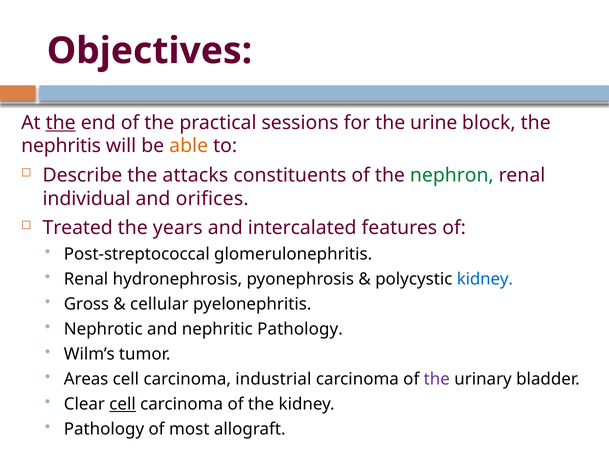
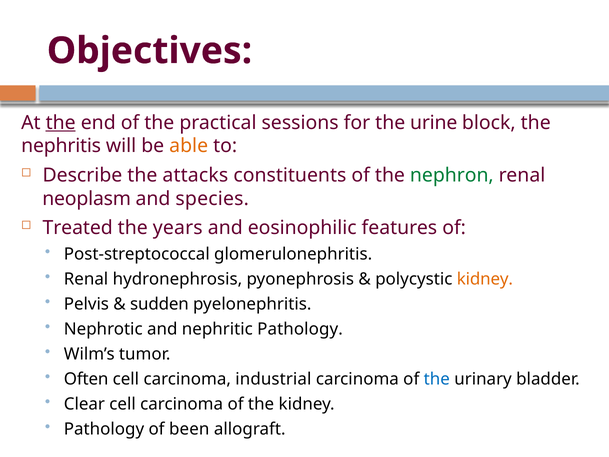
individual: individual -> neoplasm (87, 199)
orifices: orifices -> species (212, 199)
intercalated: intercalated -> eosinophilic (302, 228)
kidney colour: blue -> orange (485, 279)
Gross: Gross -> Pelvis (86, 304)
cellular: cellular -> sudden (159, 304)
Areas: Areas -> Often (86, 379)
the colour: purple -> blue (437, 379)
cell underline: present -> none (123, 404)
most: most -> been (189, 429)
